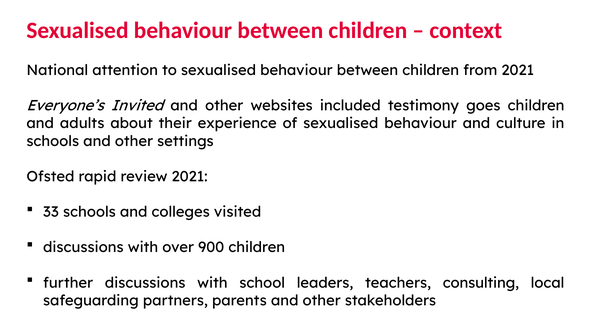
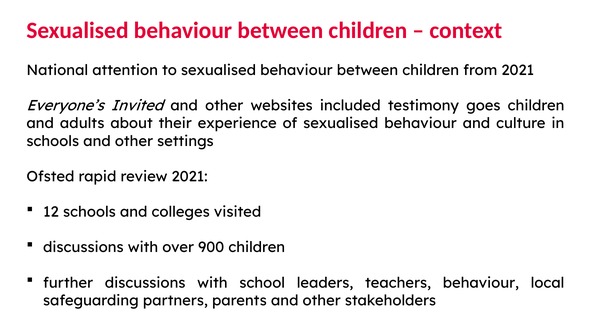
33: 33 -> 12 (51, 212)
teachers consulting: consulting -> behaviour (481, 283)
